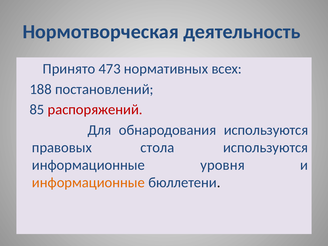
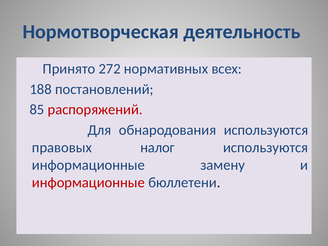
473: 473 -> 272 (110, 69)
стола: стола -> налог (158, 148)
уровня: уровня -> замену (223, 165)
информационные colour: orange -> red (88, 183)
